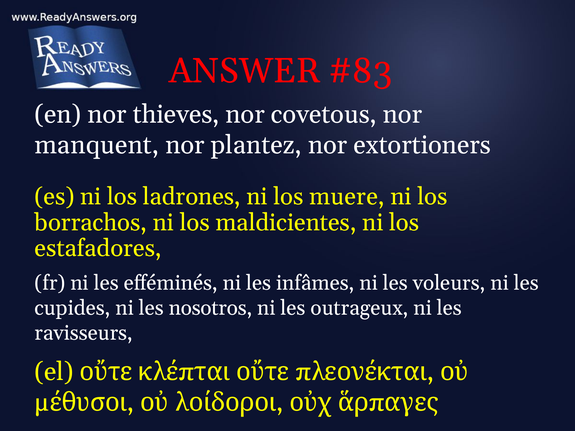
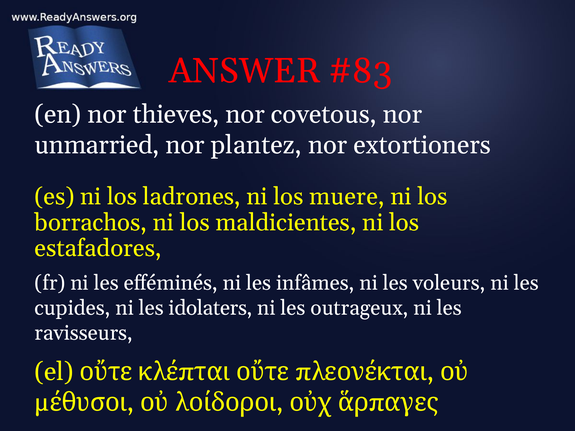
manquent: manquent -> unmarried (97, 145)
nosotros: nosotros -> idolaters (211, 308)
